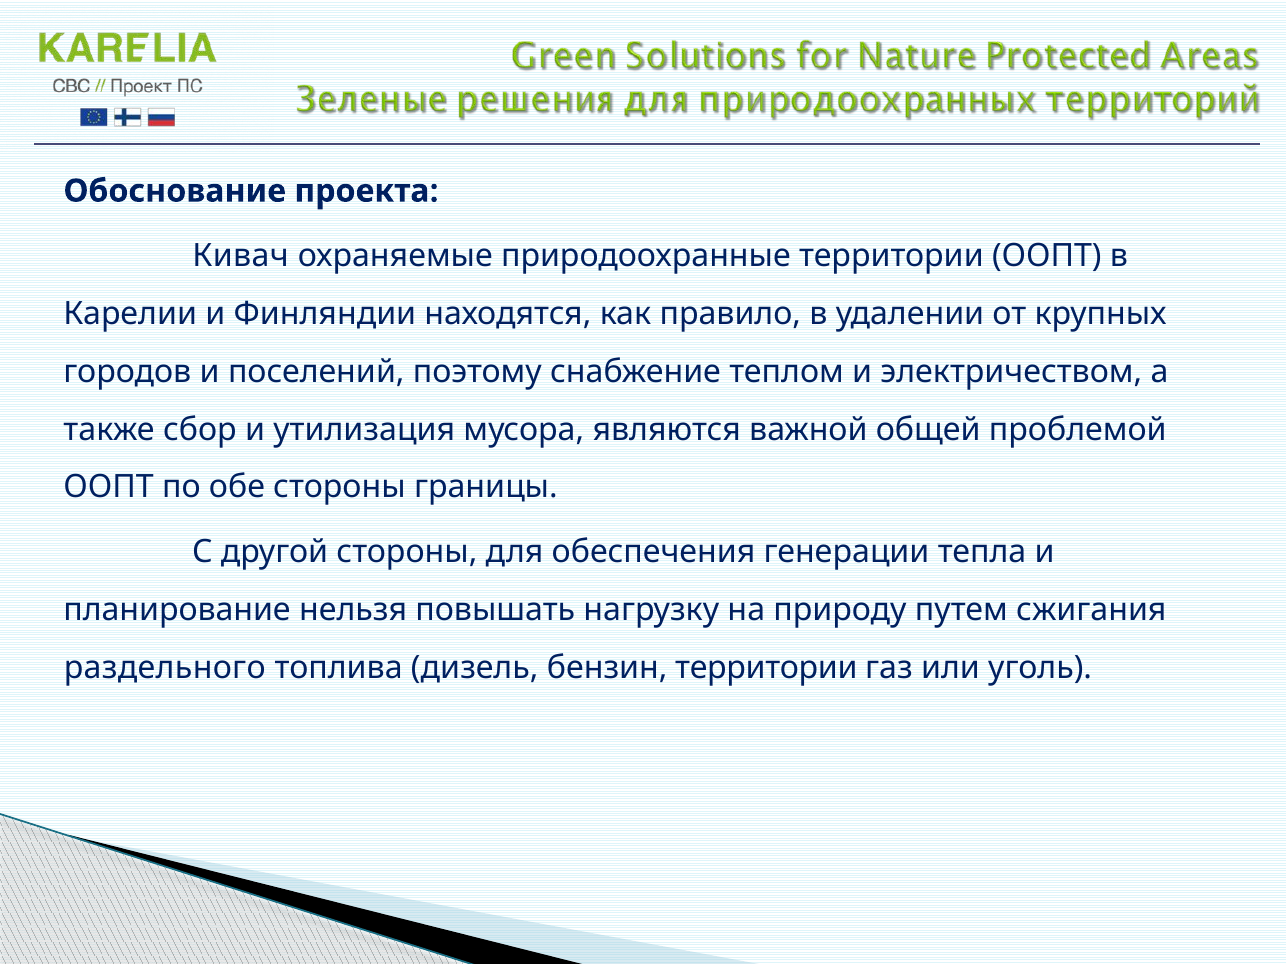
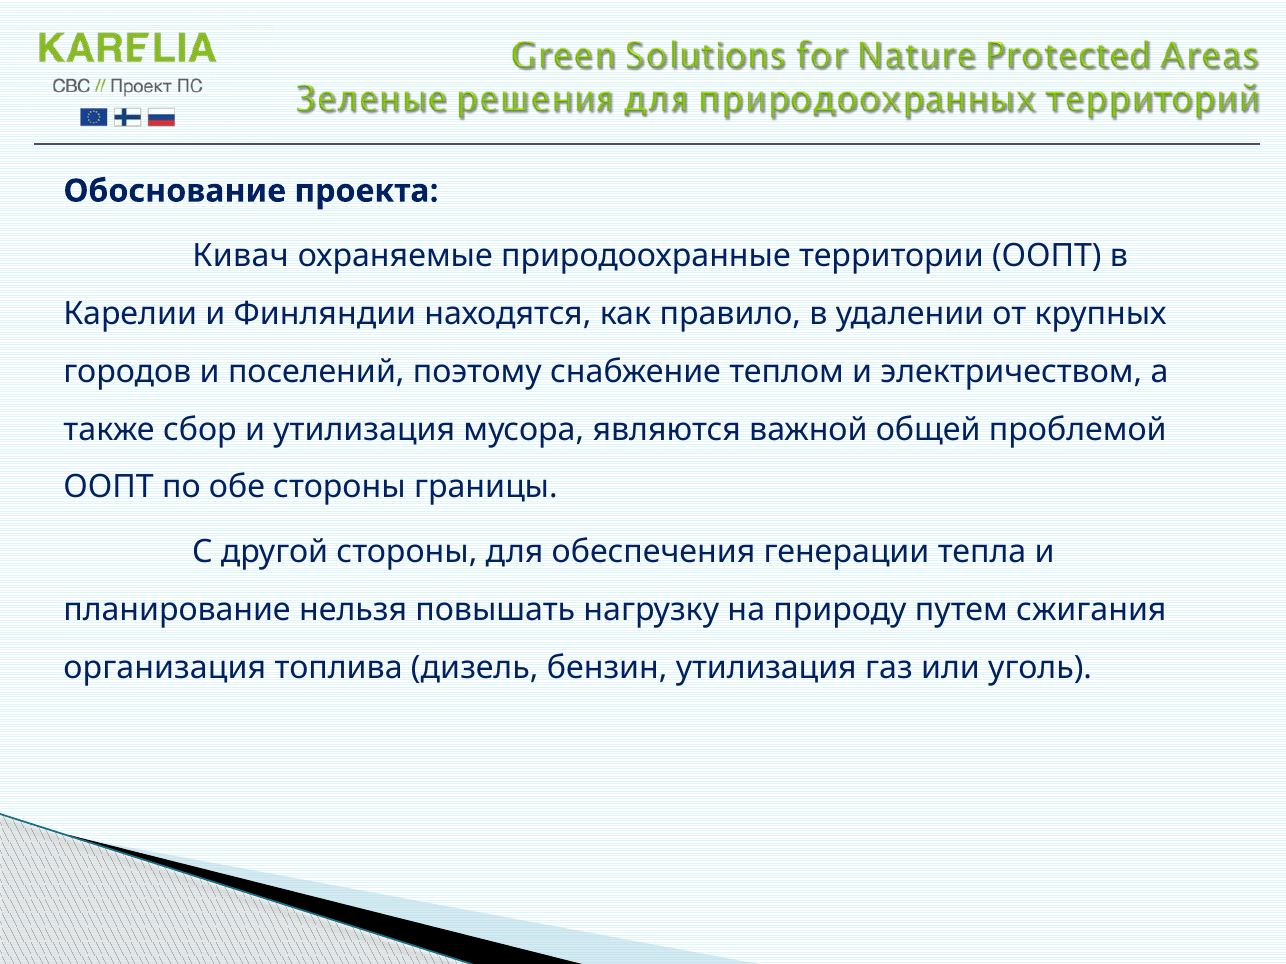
раздельного: раздельного -> организация (165, 668)
бензин территории: территории -> утилизация (766, 668)
